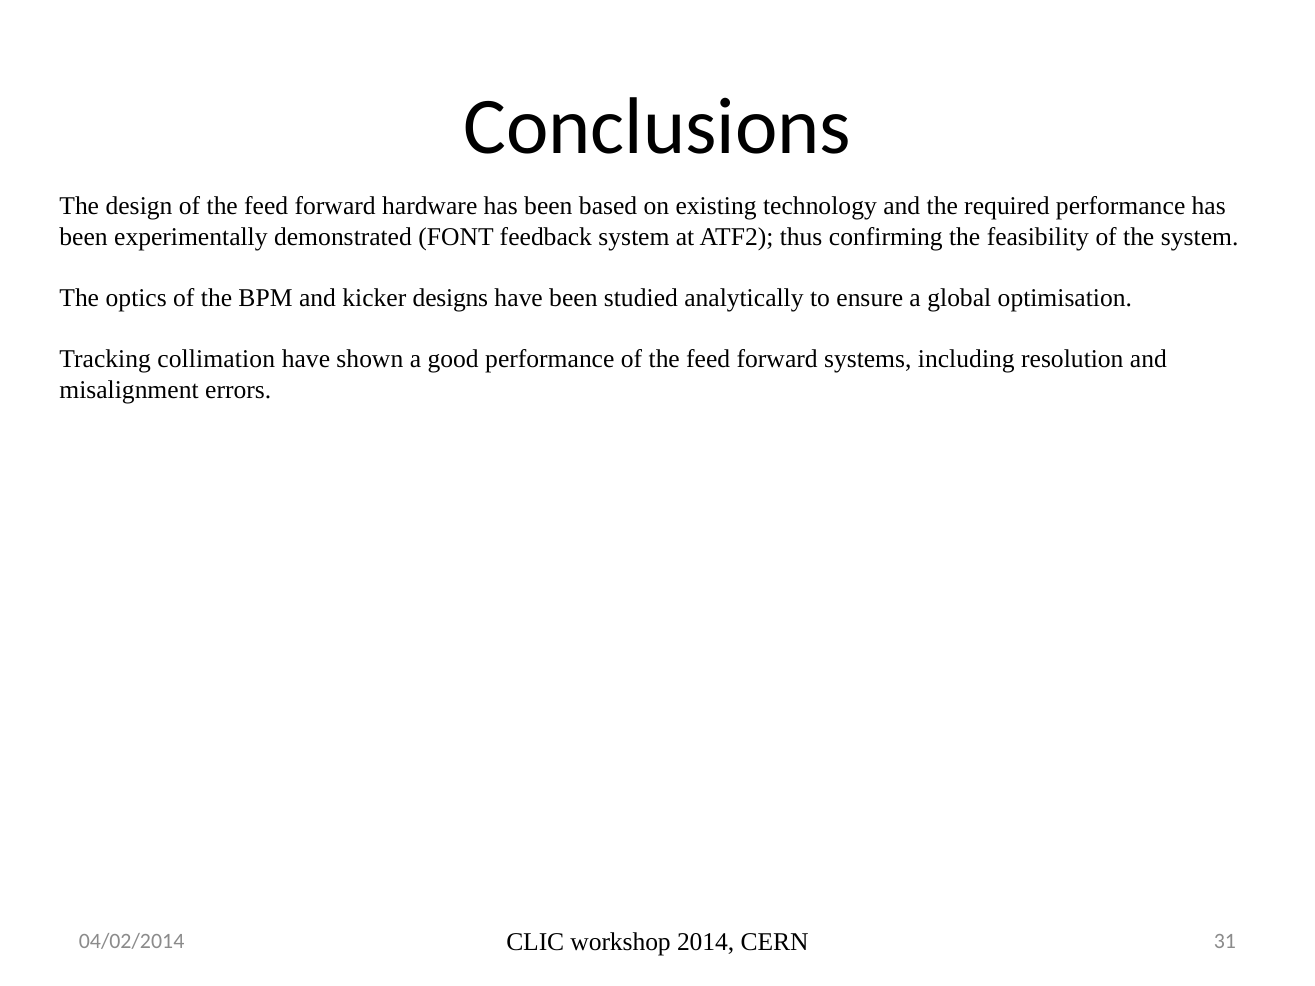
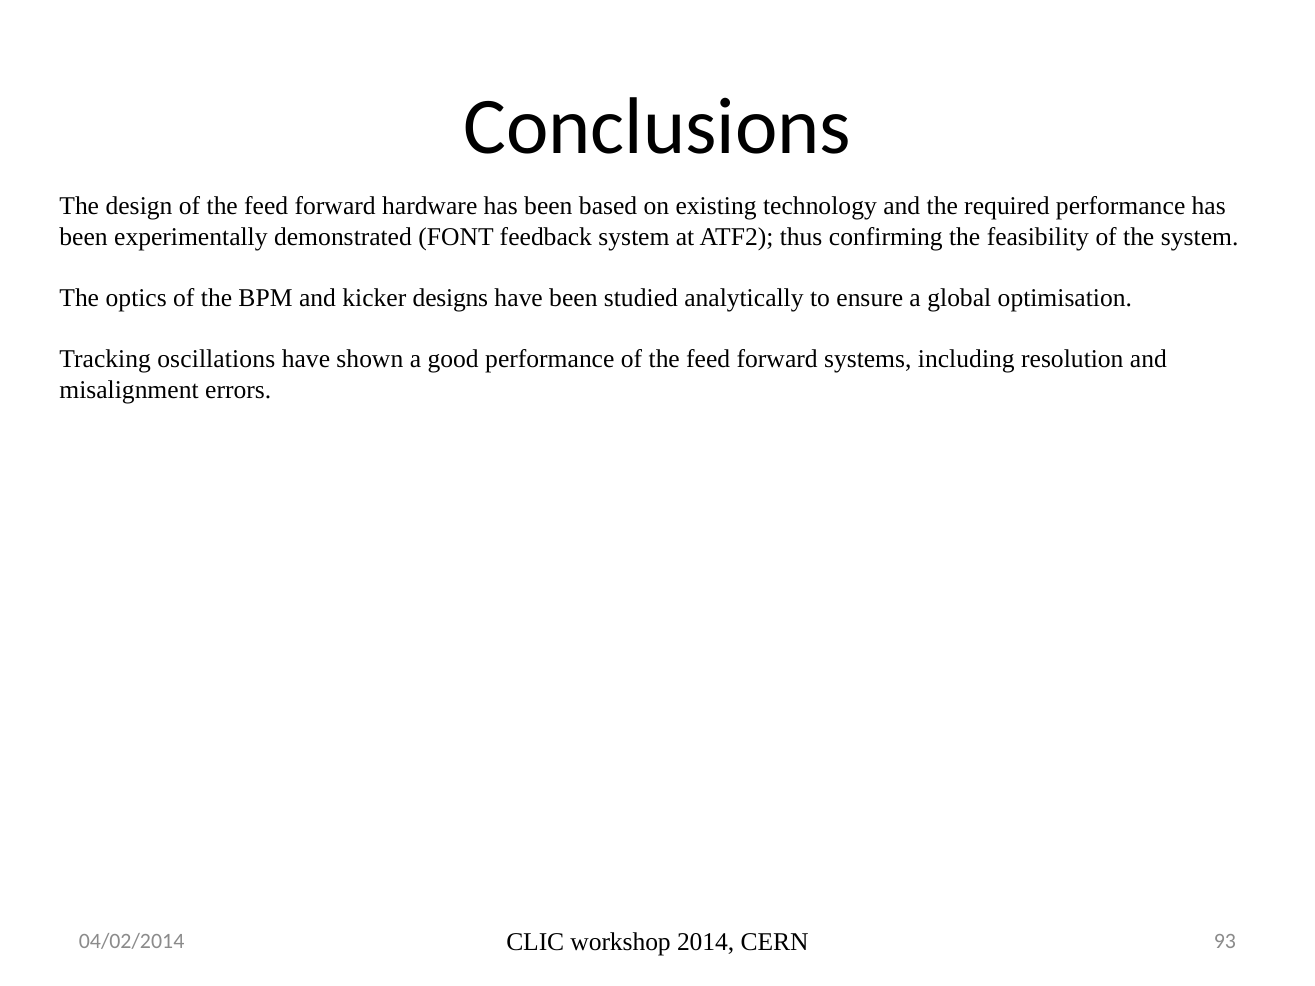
collimation: collimation -> oscillations (216, 360)
31: 31 -> 93 (1225, 942)
